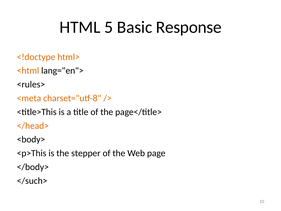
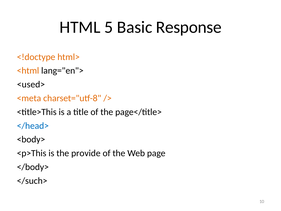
<rules>: <rules> -> <used> (31, 84)
</head> colour: orange -> blue (33, 126)
stepper: stepper -> provide (86, 153)
